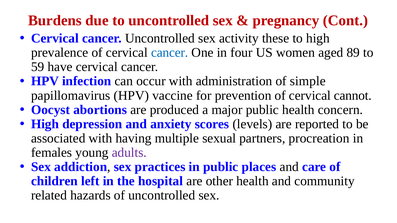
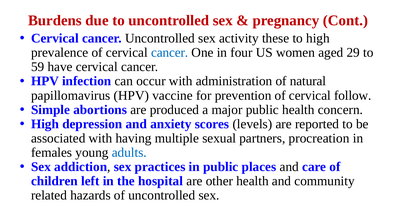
89: 89 -> 29 (353, 53)
simple: simple -> natural (308, 81)
cannot: cannot -> follow (353, 96)
Oocyst: Oocyst -> Simple (50, 110)
adults colour: purple -> blue (129, 153)
